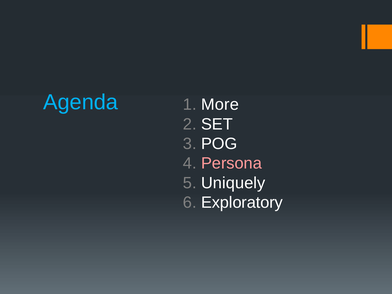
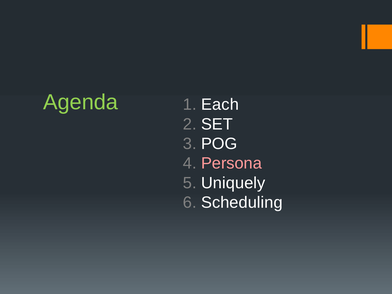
Agenda colour: light blue -> light green (81, 102)
More: More -> Each (220, 105)
Exploratory: Exploratory -> Scheduling (242, 203)
